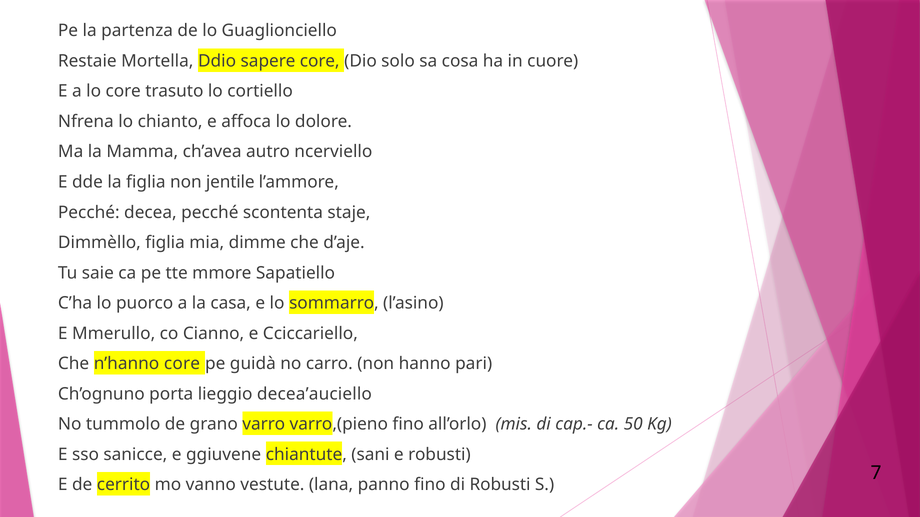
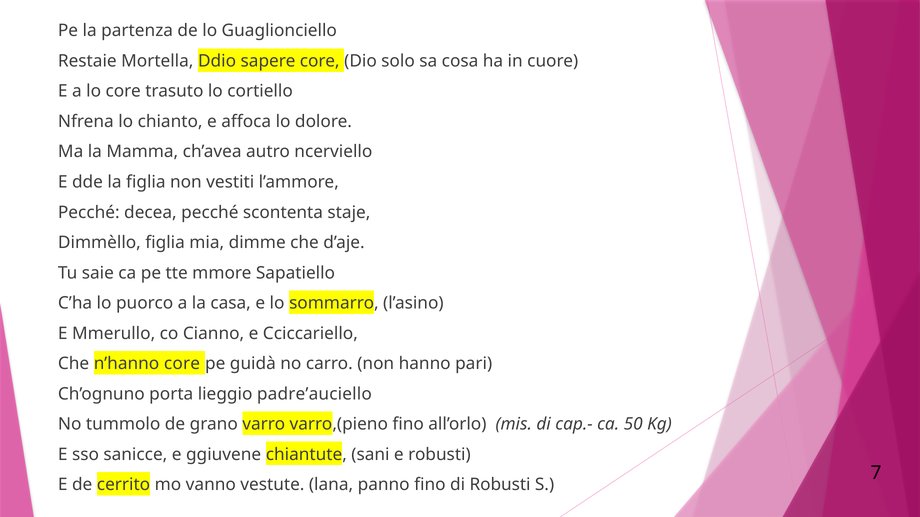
jentile: jentile -> vestiti (230, 182)
decea’auciello: decea’auciello -> padre’auciello (314, 394)
